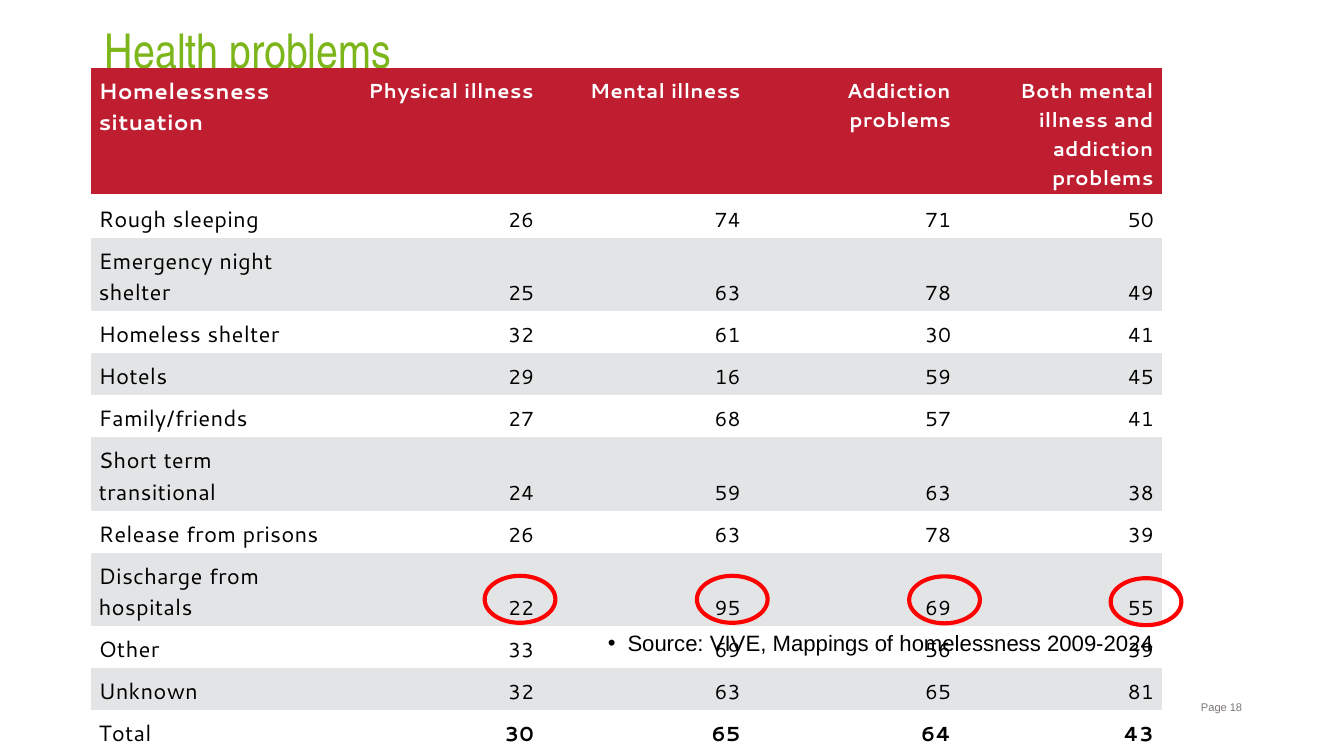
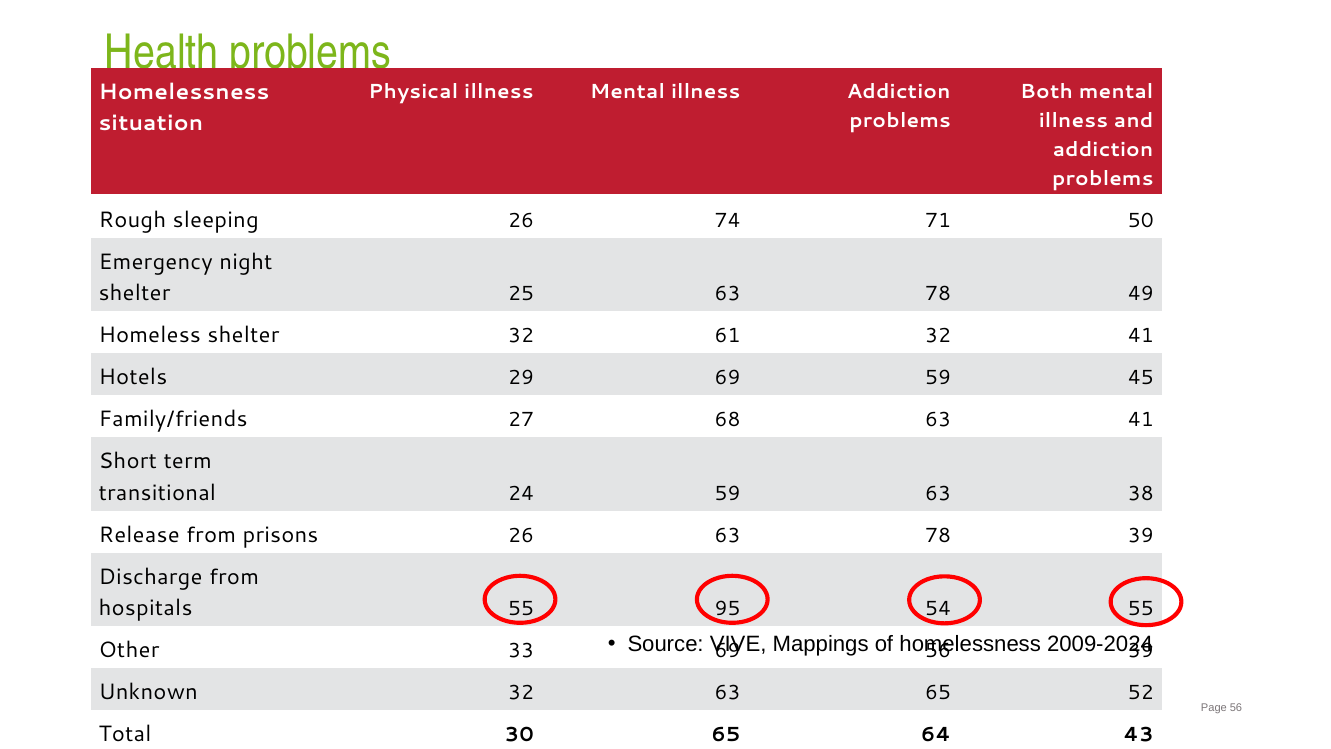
61 30: 30 -> 32 (938, 336)
29 16: 16 -> 69 (728, 378)
68 57: 57 -> 63 (938, 420)
hospitals 22: 22 -> 55 (521, 609)
95 69: 69 -> 54 (938, 609)
81: 81 -> 52 (1141, 693)
Page 18: 18 -> 56 (1236, 707)
